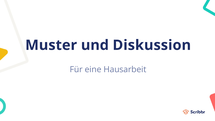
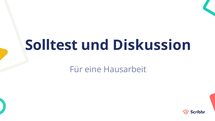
Muster: Muster -> Solltest (51, 45)
